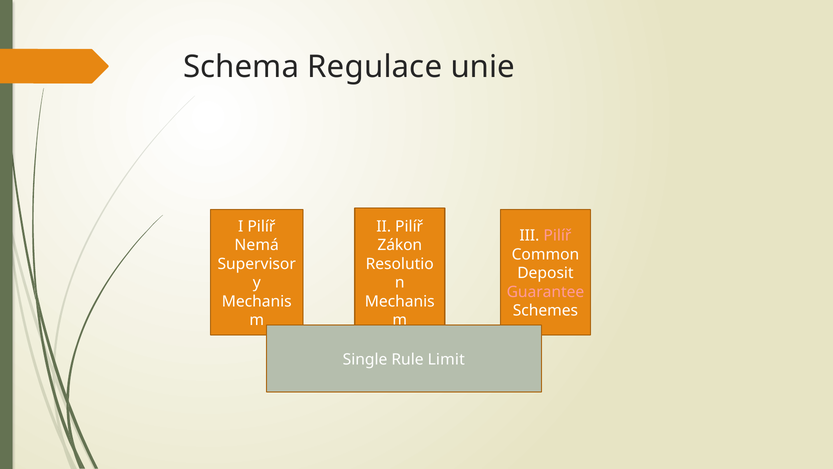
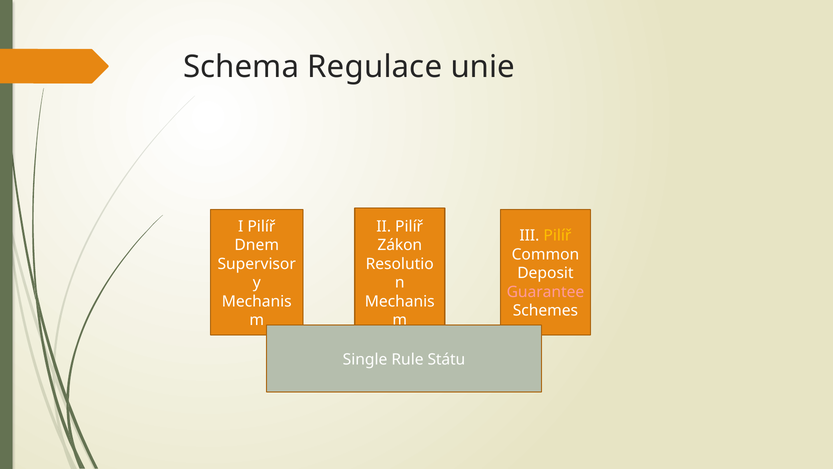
Pilíř colour: pink -> yellow (557, 236)
Nemá: Nemá -> Dnem (257, 245)
Limit: Limit -> Státu (446, 359)
